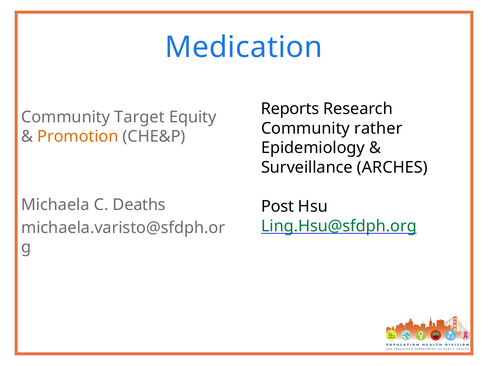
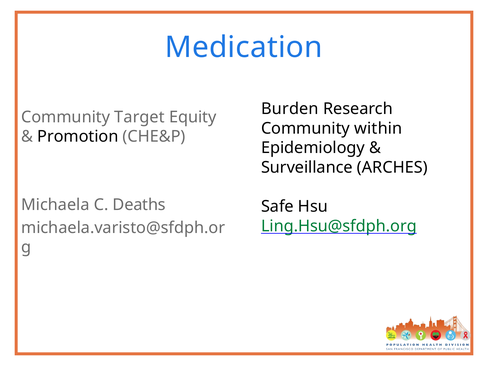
Reports: Reports -> Burden (290, 109)
rather: rather -> within (378, 128)
Promotion colour: orange -> black (78, 137)
Post: Post -> Safe (277, 206)
